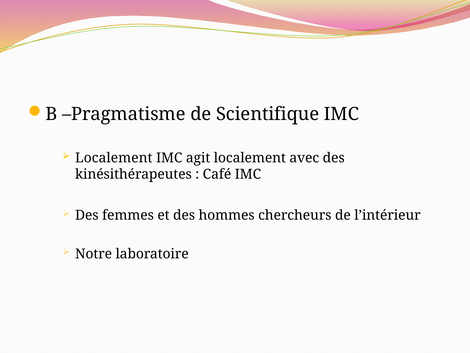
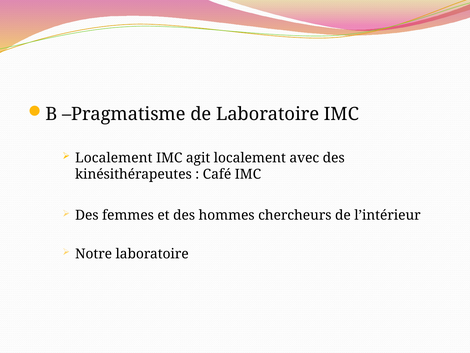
de Scientifique: Scientifique -> Laboratoire (268, 114)
